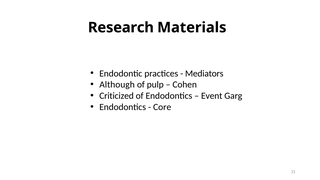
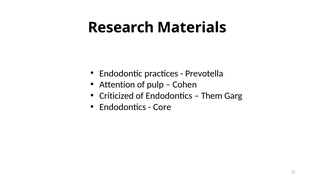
Mediators: Mediators -> Prevotella (204, 73)
Although: Although -> Attention (117, 85)
Event: Event -> Them (212, 96)
